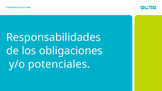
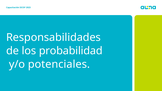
obligaciones: obligaciones -> probabilidad (71, 51)
